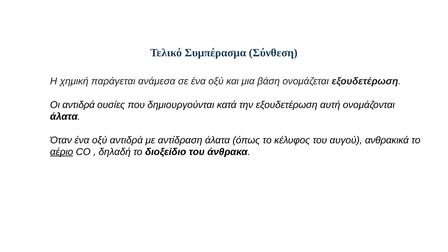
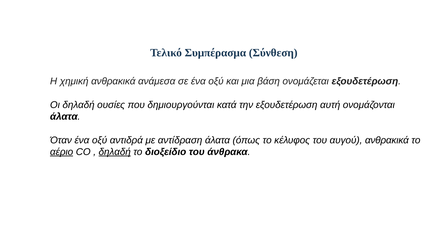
χημική παράγεται: παράγεται -> ανθρακικά (113, 81)
Οι αντιδρά: αντιδρά -> δηλαδή (79, 105)
δηλαδή underline: none -> present (115, 152)
